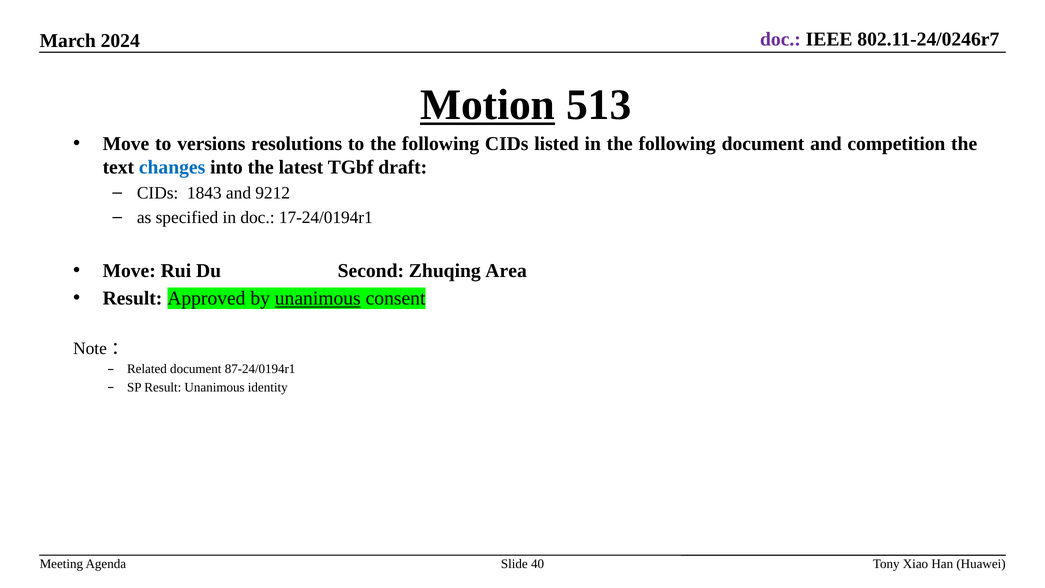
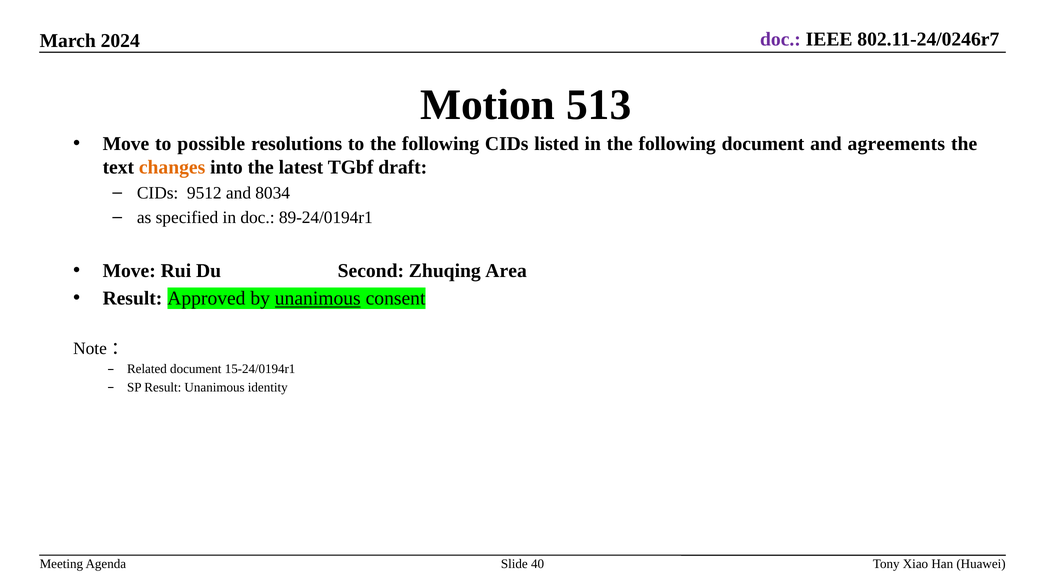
Motion underline: present -> none (488, 105)
versions: versions -> possible (211, 144)
competition: competition -> agreements (896, 144)
changes colour: blue -> orange (172, 167)
1843: 1843 -> 9512 (204, 193)
9212: 9212 -> 8034 (273, 193)
17-24/0194r1: 17-24/0194r1 -> 89-24/0194r1 (326, 217)
87-24/0194r1: 87-24/0194r1 -> 15-24/0194r1 (260, 369)
